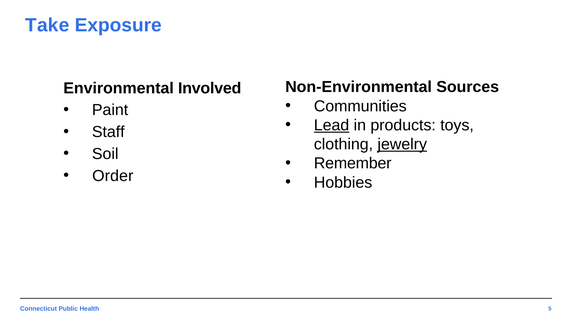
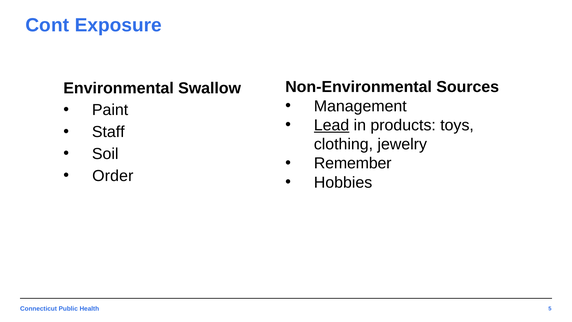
Take: Take -> Cont (47, 25)
Involved: Involved -> Swallow (210, 88)
Communities: Communities -> Management (360, 106)
jewelry underline: present -> none (402, 144)
